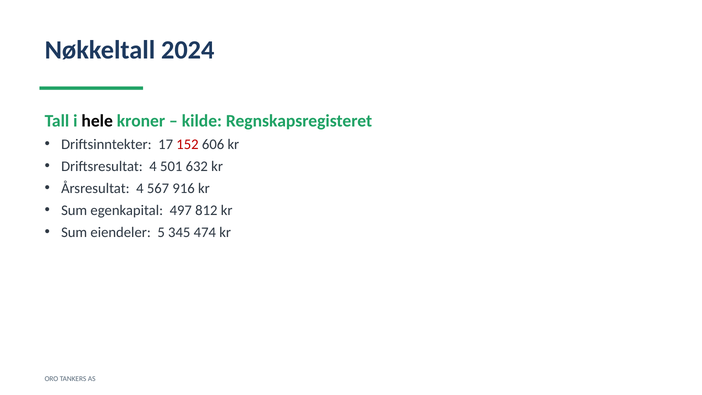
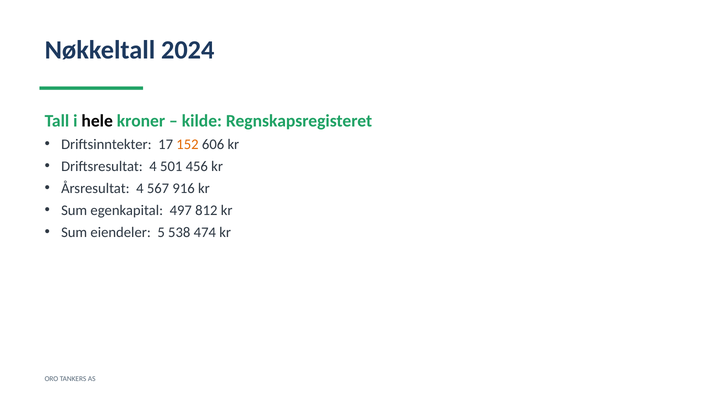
152 colour: red -> orange (187, 144)
632: 632 -> 456 (197, 166)
345: 345 -> 538 (179, 232)
